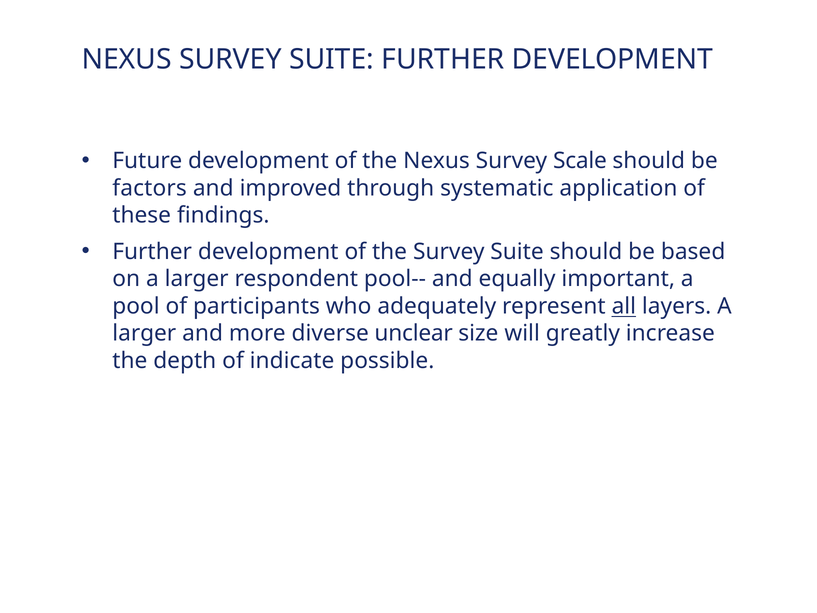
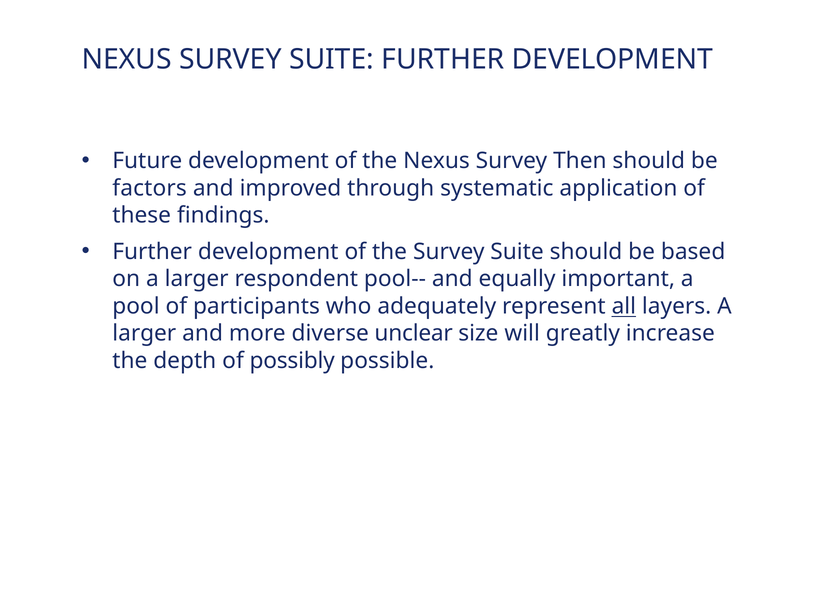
Scale: Scale -> Then (580, 161)
indicate: indicate -> possibly (292, 361)
